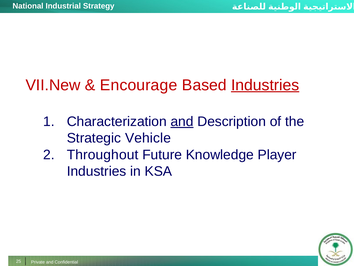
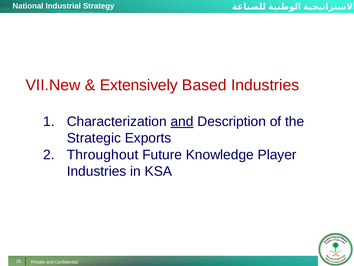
Encourage: Encourage -> Extensively (139, 85)
Industries underline: present -> none (265, 85)
Vehicle: Vehicle -> Exports (148, 138)
